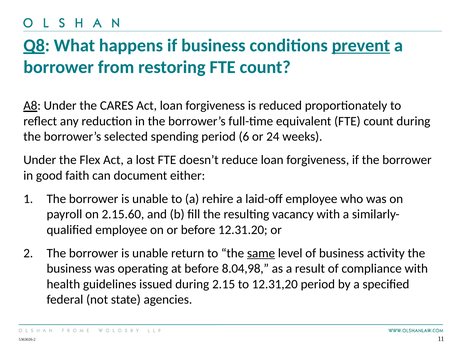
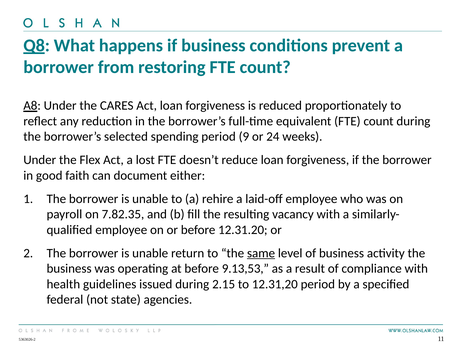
prevent underline: present -> none (361, 45)
6: 6 -> 9 (244, 137)
2.15.60: 2.15.60 -> 7.82.35 (123, 214)
8.04,98: 8.04,98 -> 9.13,53 (245, 268)
